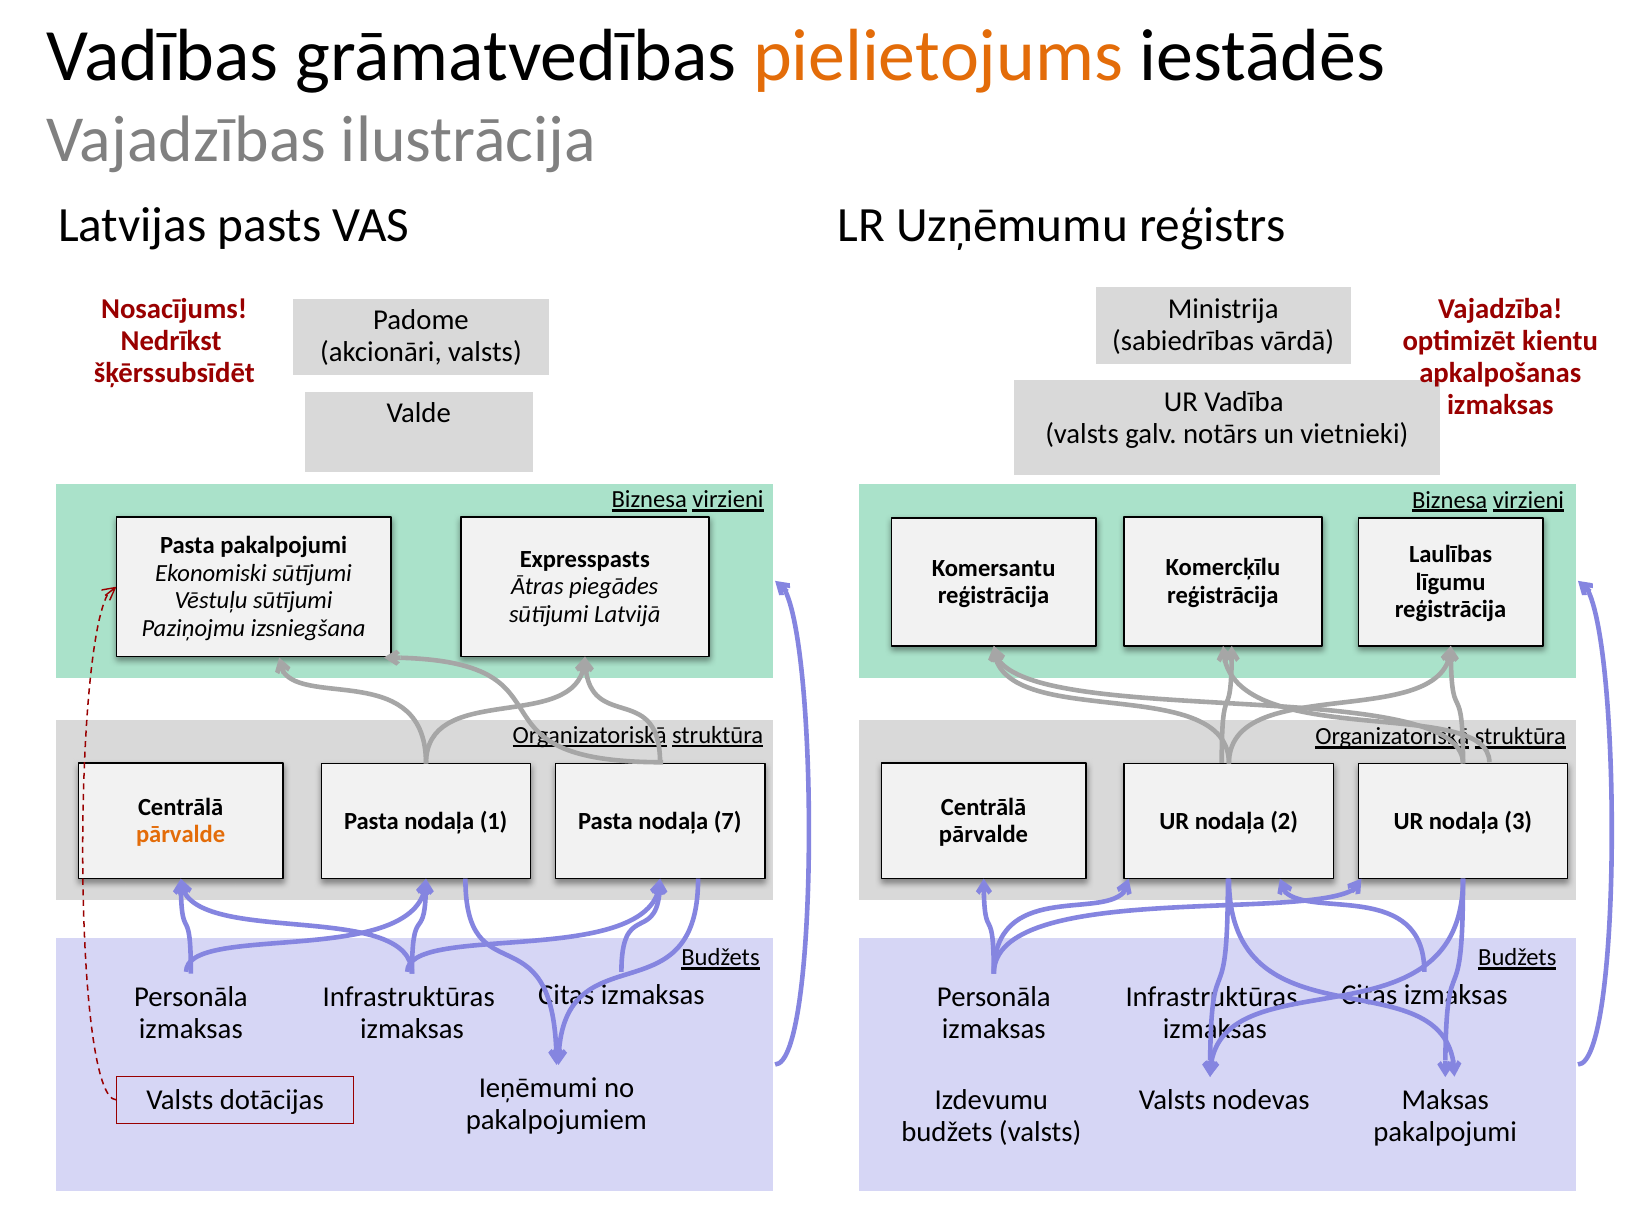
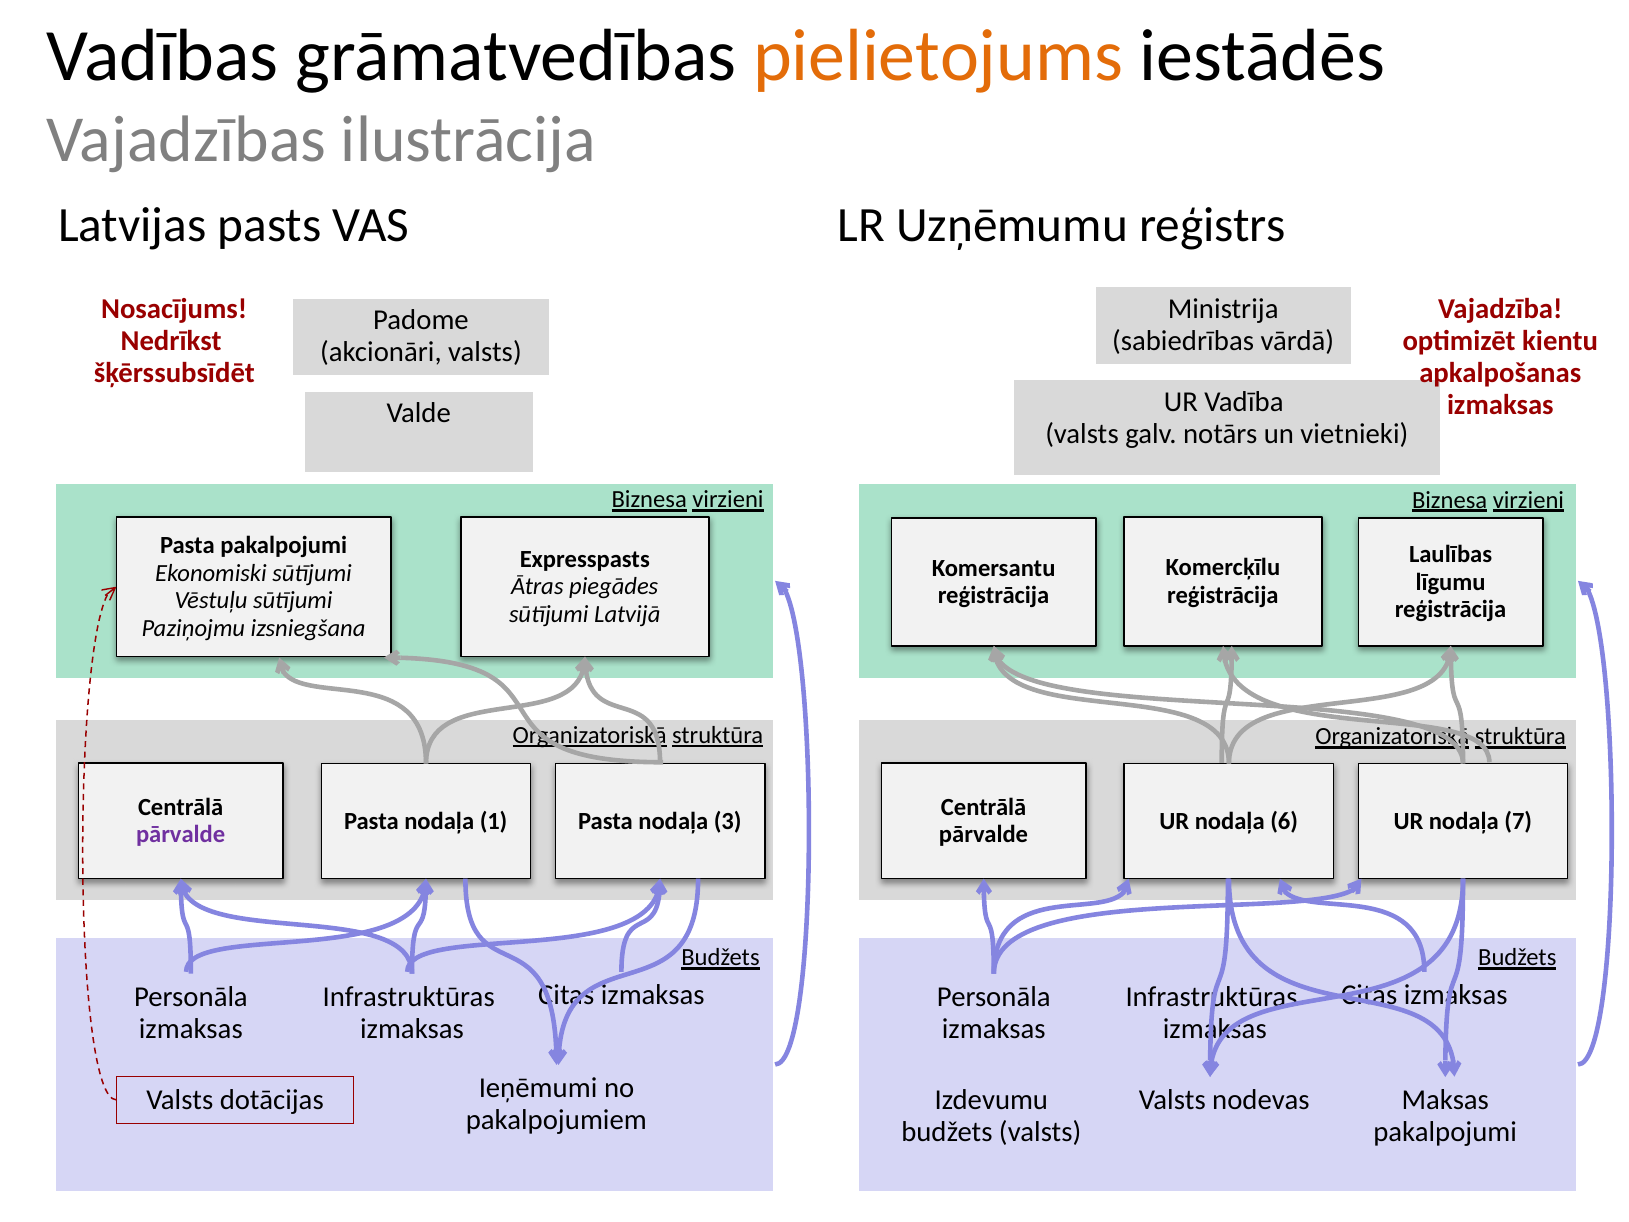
7: 7 -> 3 (728, 821)
2: 2 -> 6 (1284, 821)
3: 3 -> 7 (1518, 821)
pārvalde colour: orange -> purple (181, 834)
